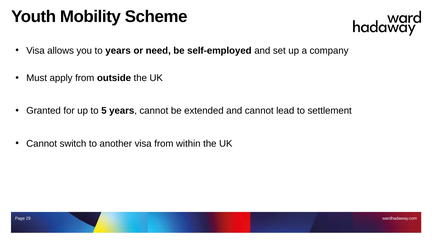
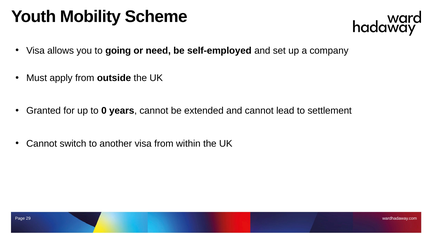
to years: years -> going (118, 51)
5: 5 -> 0 (104, 111)
